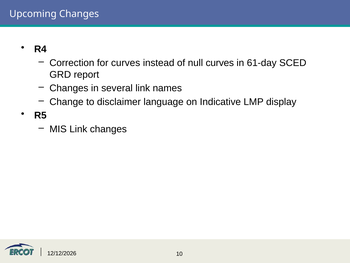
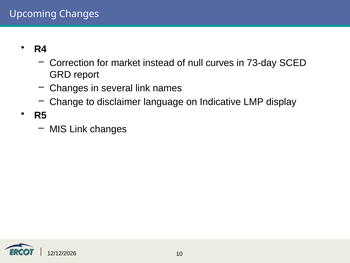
for curves: curves -> market (126, 63)
61-day: 61-day -> 73-day (262, 63)
